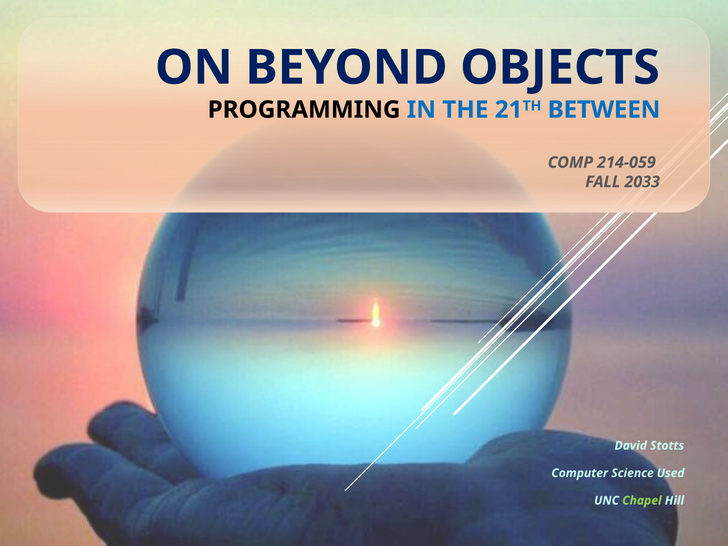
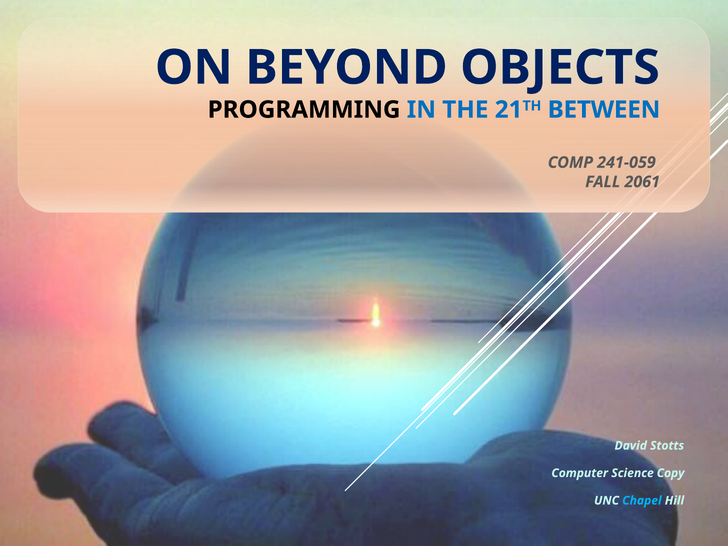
214-059: 214-059 -> 241-059 (626, 163)
2033: 2033 -> 2061 (642, 182)
Used: Used -> Copy (671, 473)
Chapel colour: light green -> light blue (642, 501)
